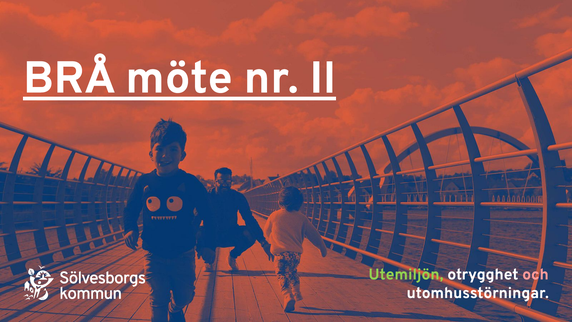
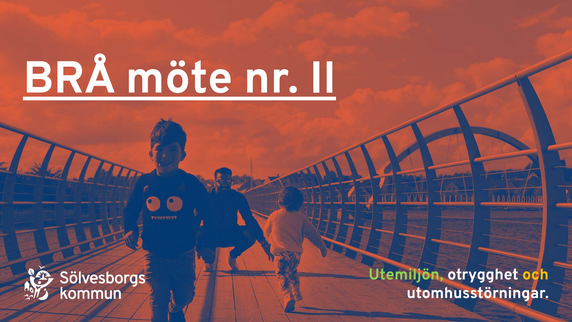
och colour: pink -> yellow (535, 274)
